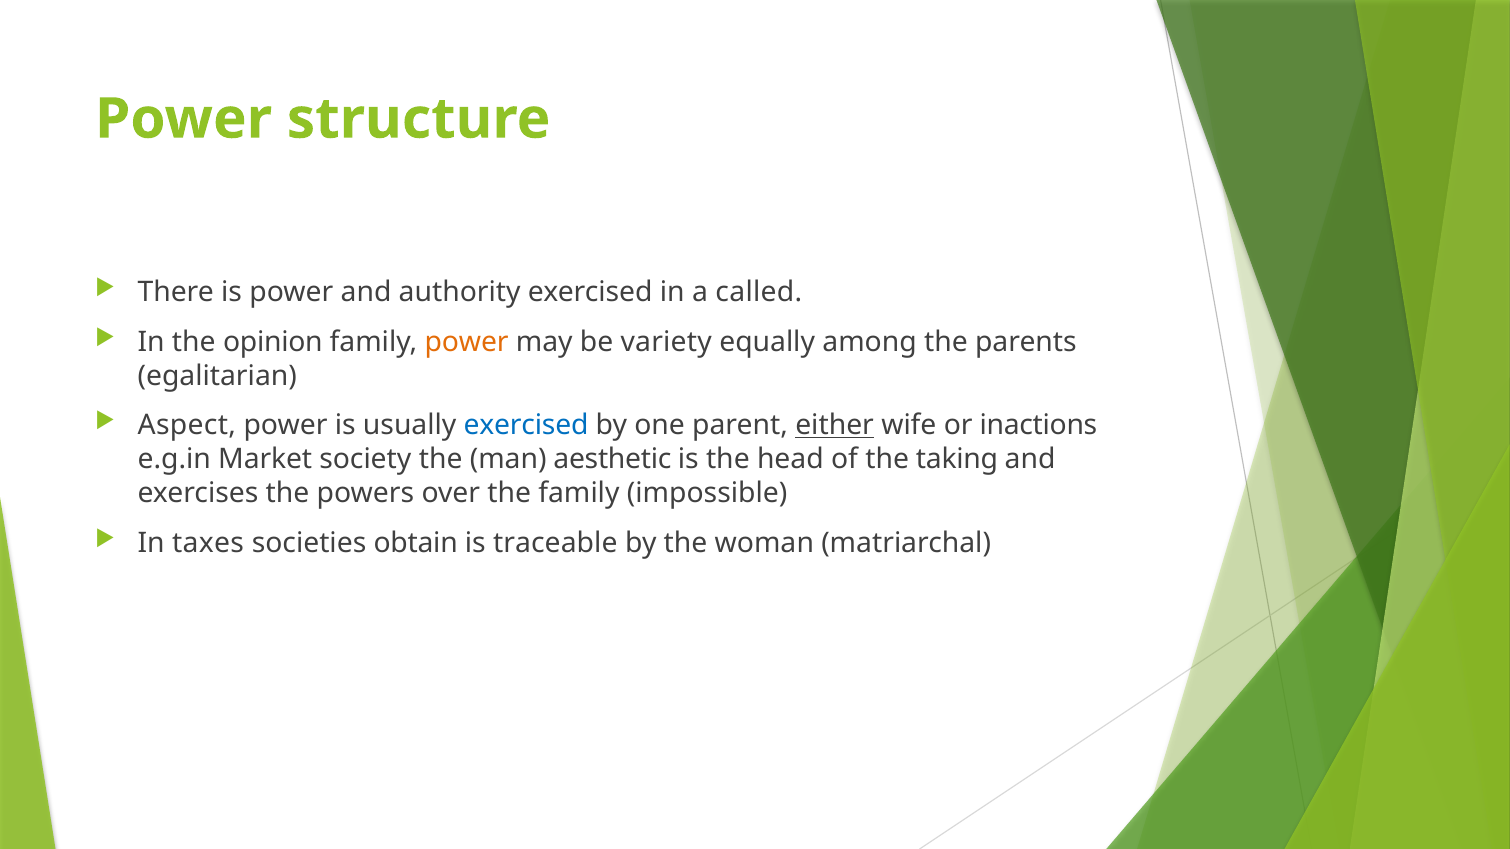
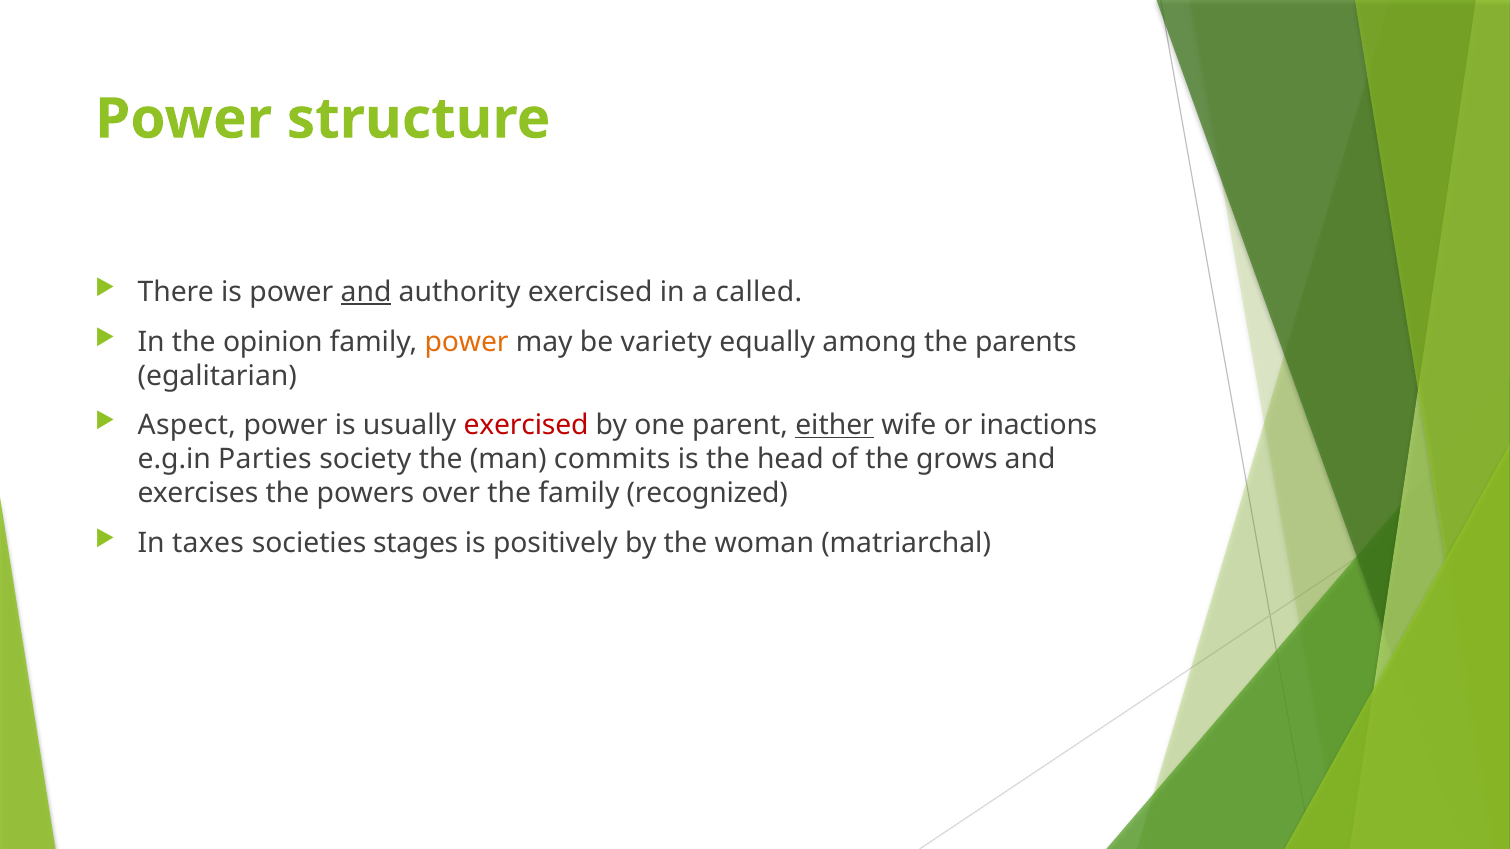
and underline: none -> present (366, 292)
exercised colour: blue -> red (526, 426)
Market: Market -> Parties (265, 460)
aesthetic: aesthetic -> commits (612, 460)
taking: taking -> grows (957, 460)
impossible: impossible -> recognized (707, 494)
obtain: obtain -> stages (416, 543)
traceable: traceable -> positively (555, 543)
